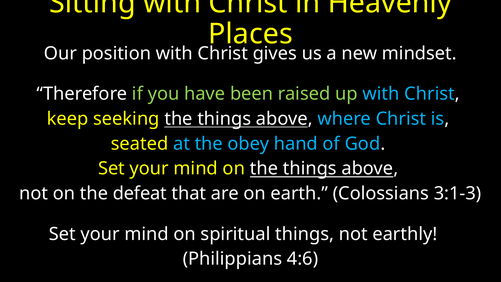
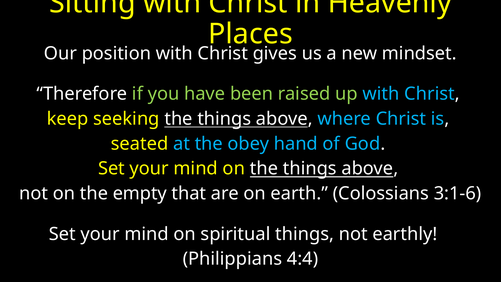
defeat: defeat -> empty (140, 193)
3:1-3: 3:1-3 -> 3:1-6 (458, 193)
4:6: 4:6 -> 4:4 (303, 259)
